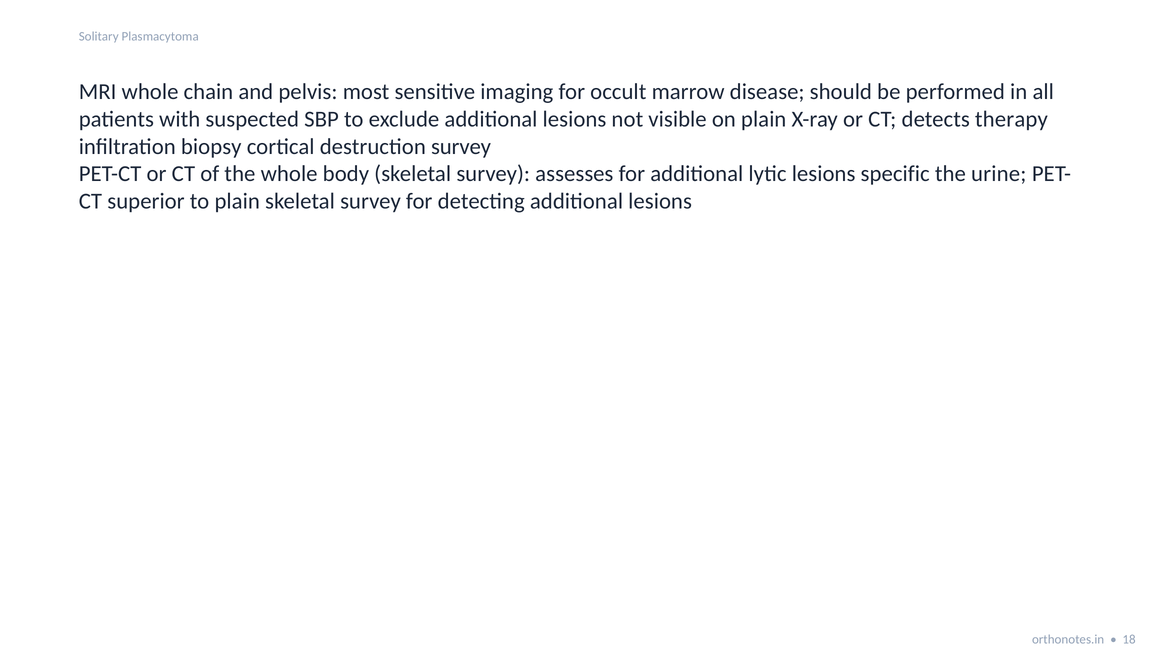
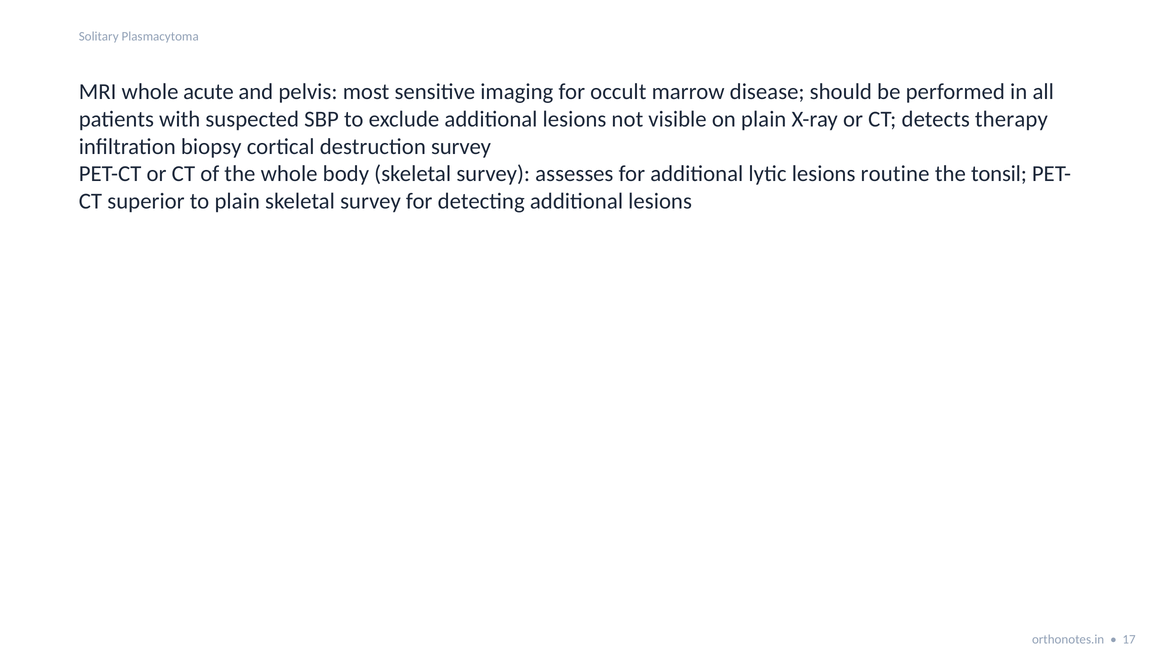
chain: chain -> acute (208, 92)
specific: specific -> routine (895, 174)
urine: urine -> tonsil (999, 174)
18: 18 -> 17 (1129, 640)
